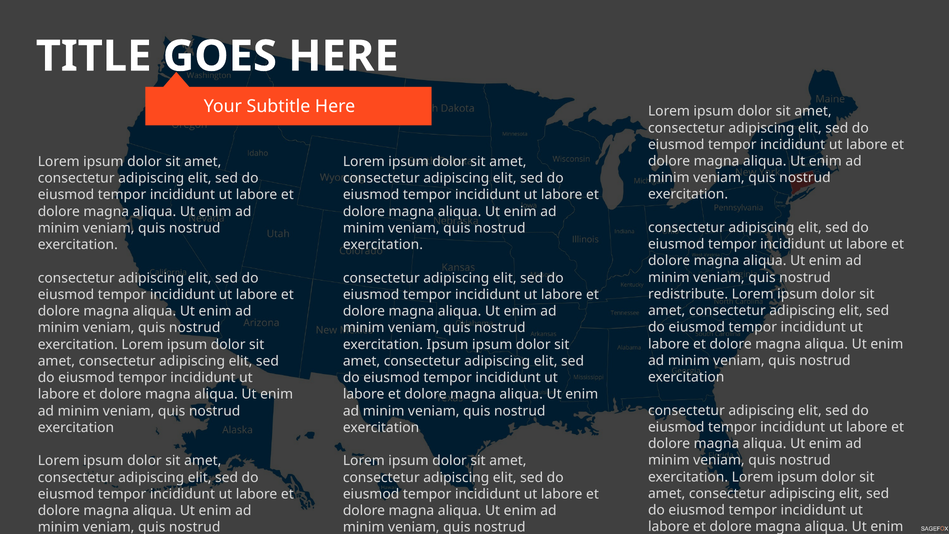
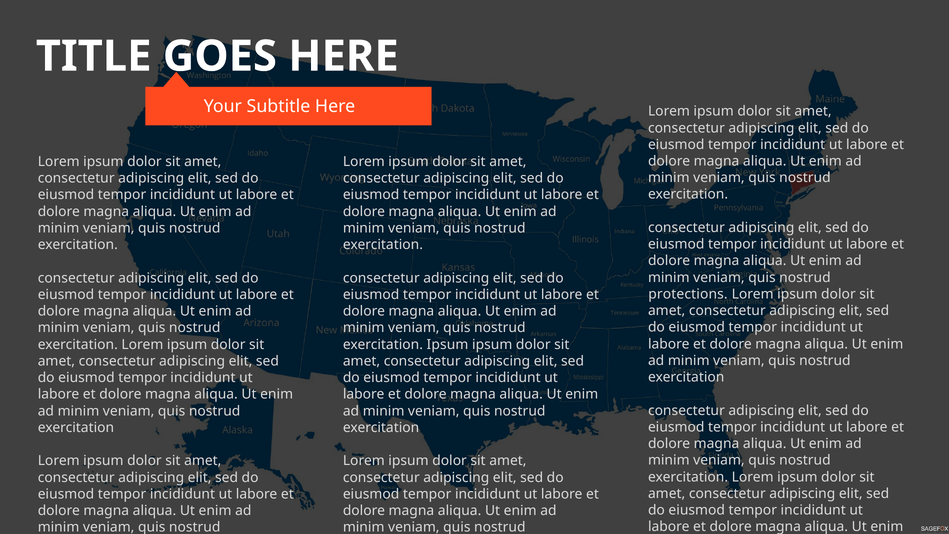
redistribute: redistribute -> protections (688, 294)
